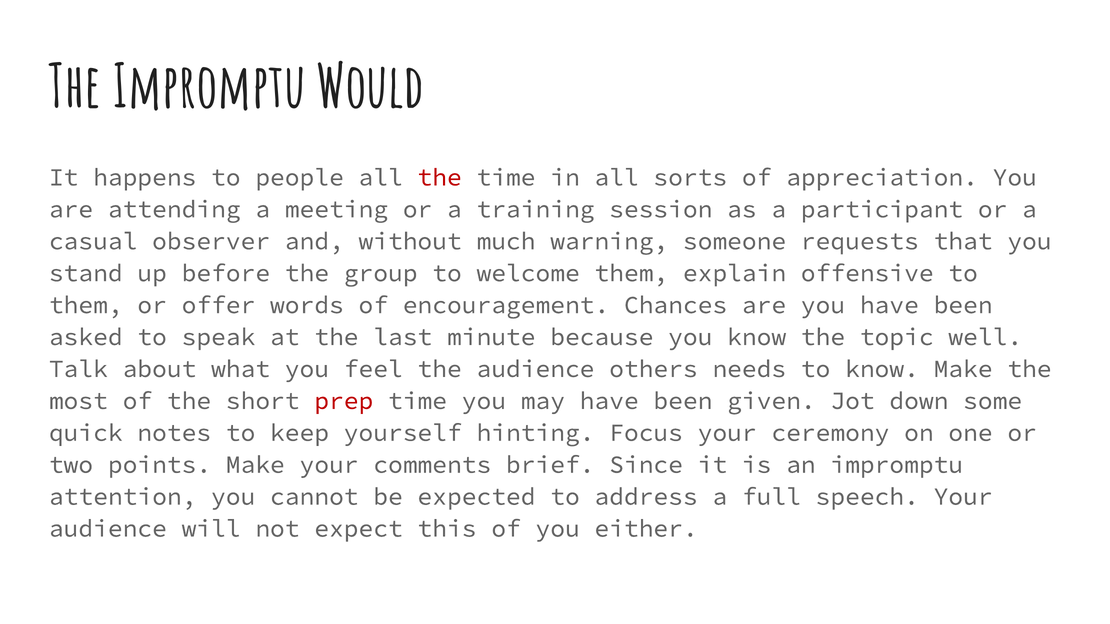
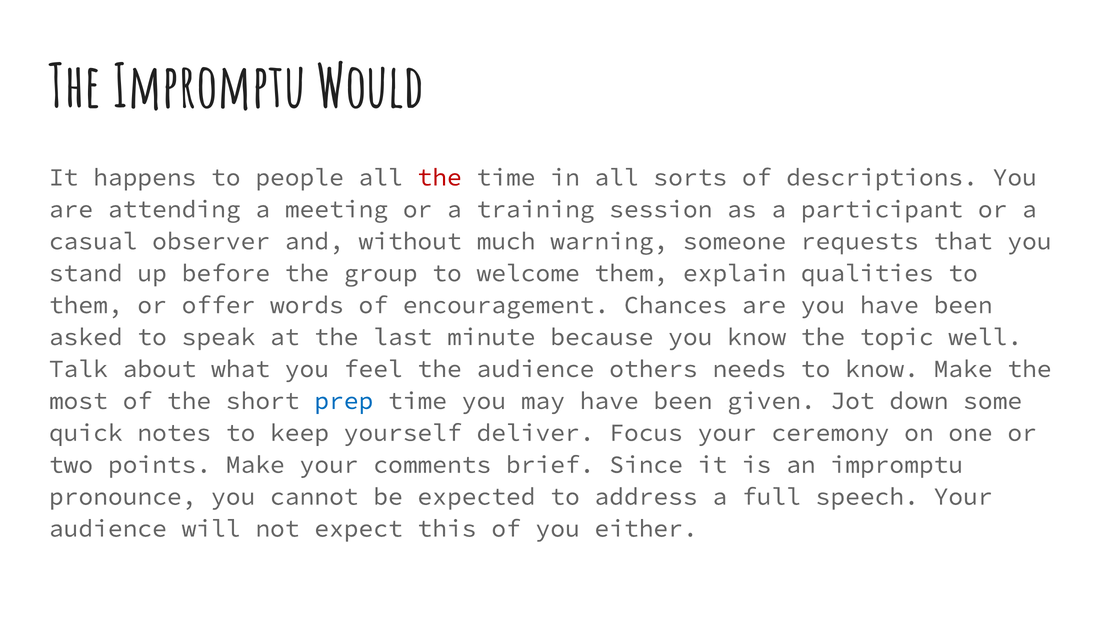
appreciation: appreciation -> descriptions (882, 177)
offensive: offensive -> qualities (867, 273)
prep colour: red -> blue (344, 401)
hinting: hinting -> deliver (536, 433)
attention: attention -> pronounce (123, 497)
